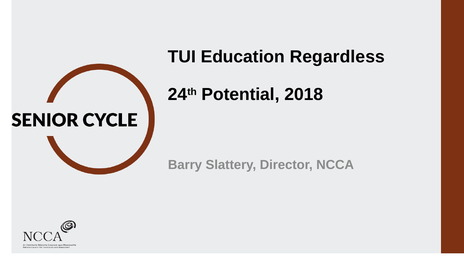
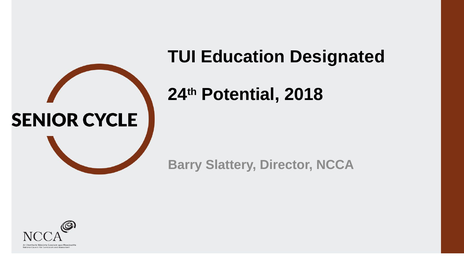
Regardless: Regardless -> Designated (337, 57)
